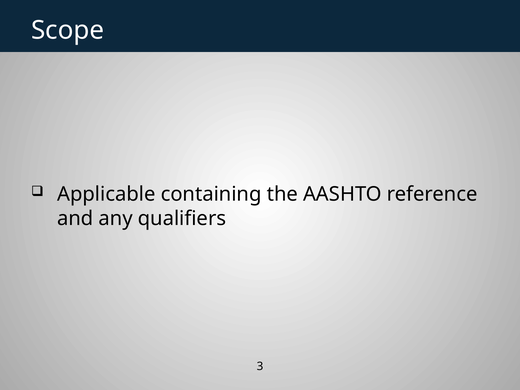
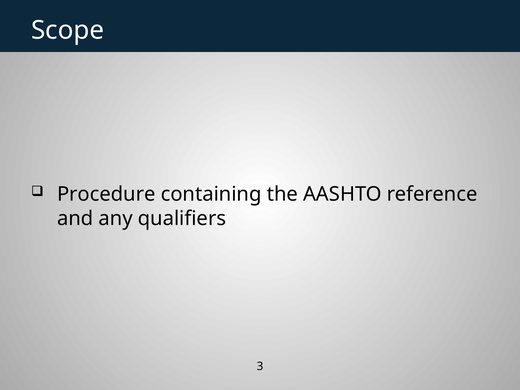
Applicable: Applicable -> Procedure (106, 194)
